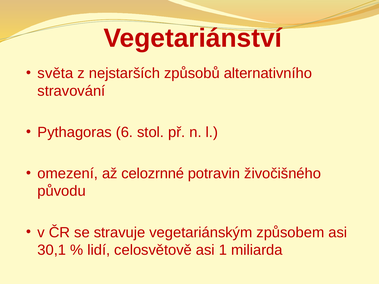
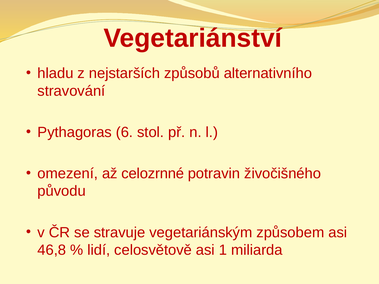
světa: světa -> hladu (55, 73)
30,1: 30,1 -> 46,8 (52, 250)
